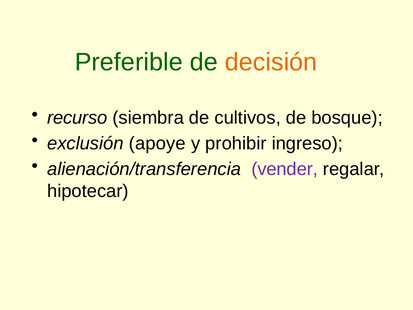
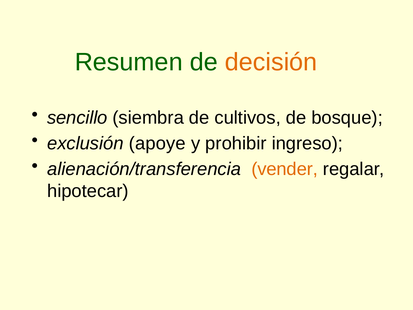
Preferible: Preferible -> Resumen (129, 62)
recurso: recurso -> sencillo (77, 118)
vender colour: purple -> orange (285, 169)
